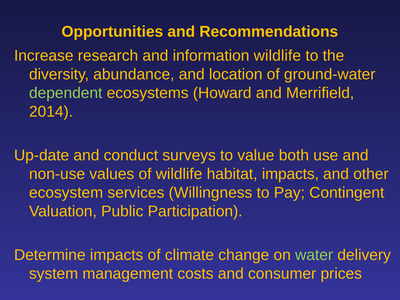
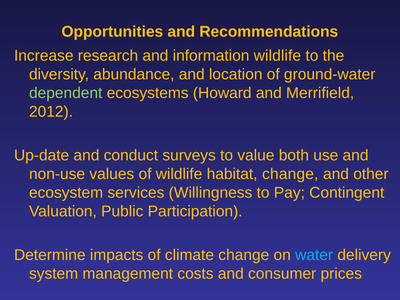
2014: 2014 -> 2012 (51, 112)
habitat impacts: impacts -> change (290, 174)
water colour: light green -> light blue (314, 255)
